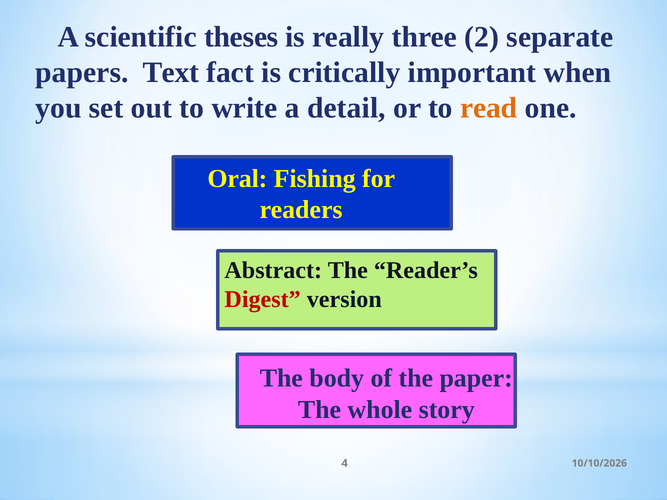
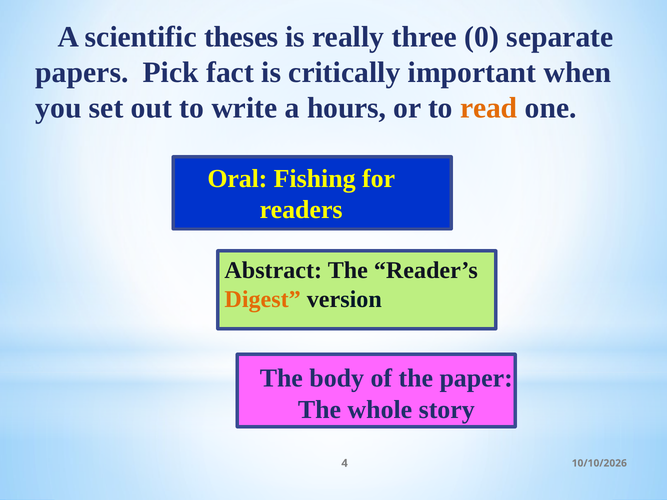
2: 2 -> 0 (482, 37)
Text: Text -> Pick (171, 72)
detail: detail -> hours (347, 108)
Digest colour: red -> orange (263, 299)
